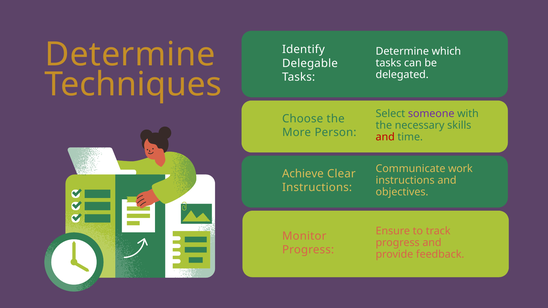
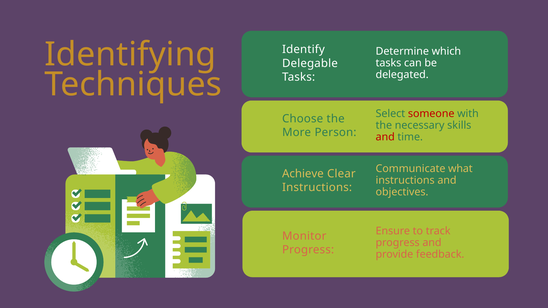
Determine: Determine -> Identifying (130, 54)
someone colour: purple -> red (431, 114)
work: work -> what (460, 169)
